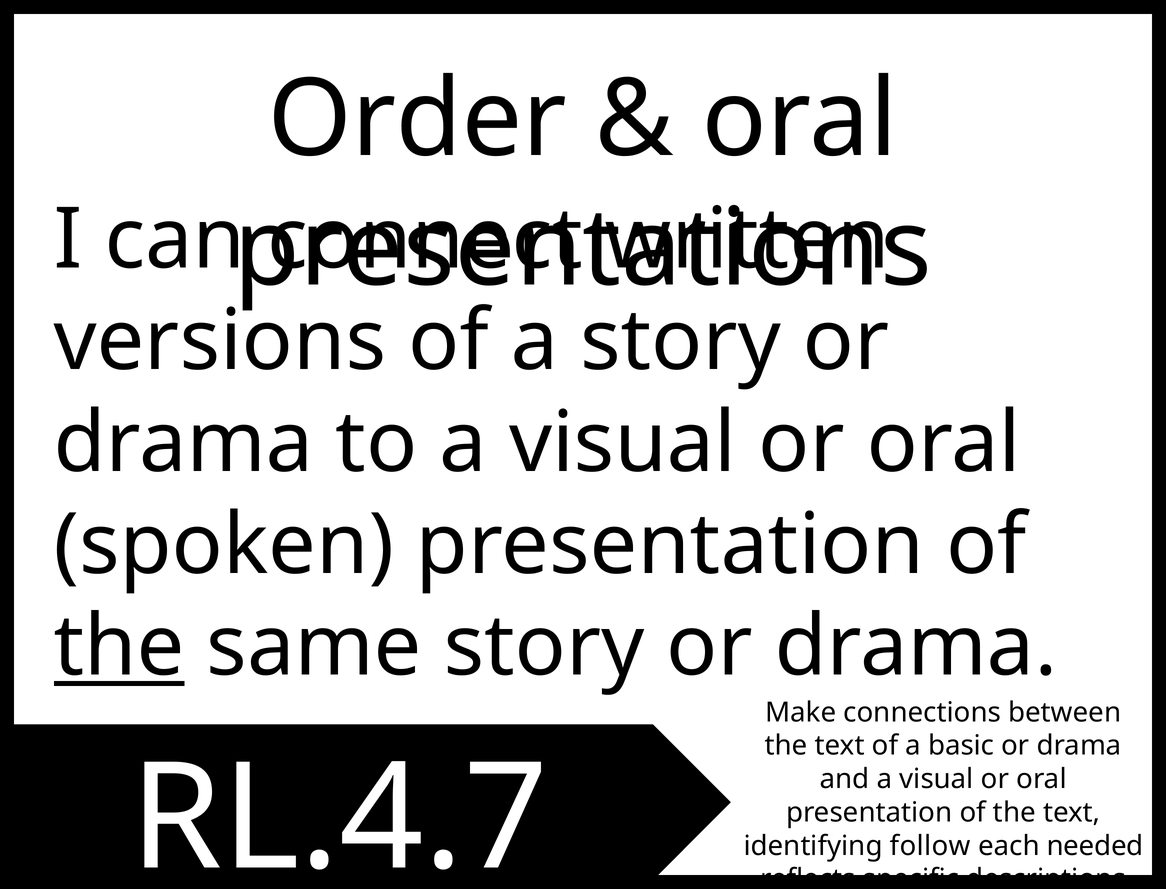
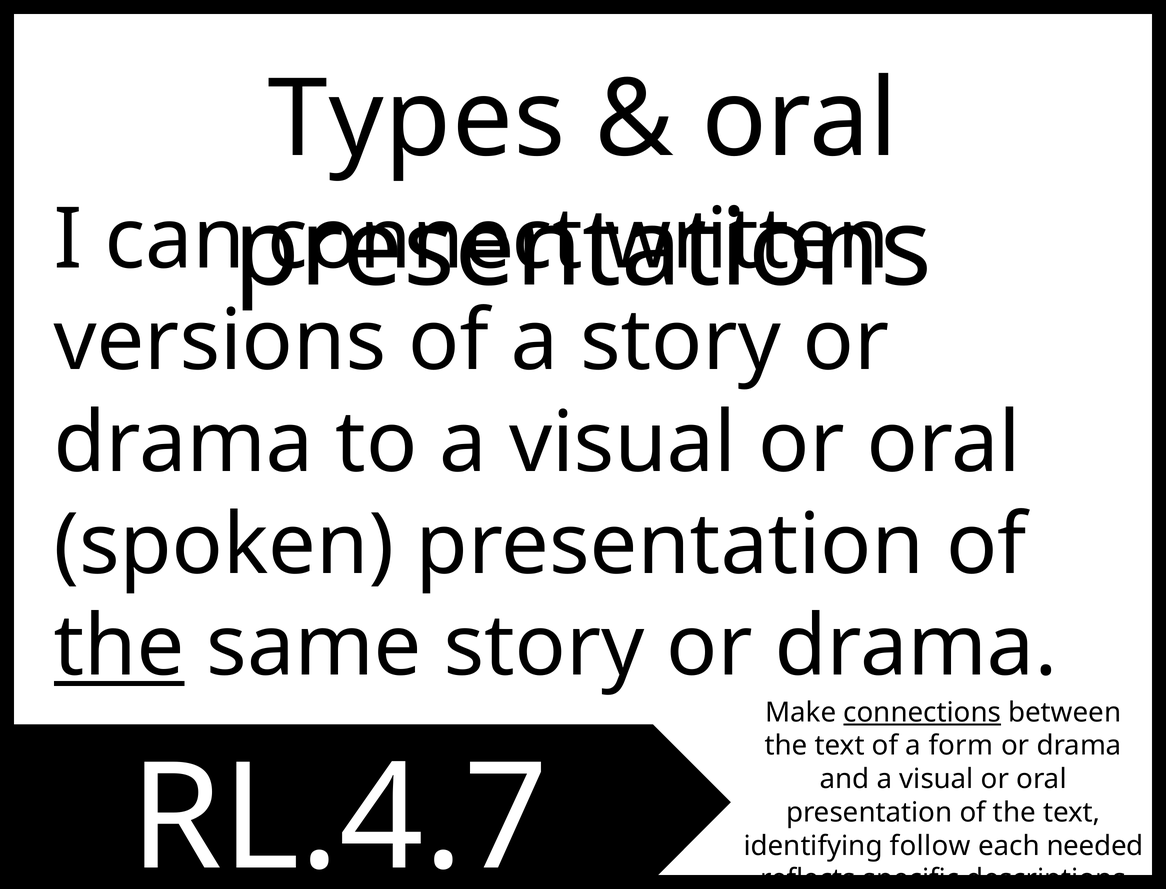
Order: Order -> Types (417, 119)
connections underline: none -> present (922, 712)
basic: basic -> form (961, 745)
